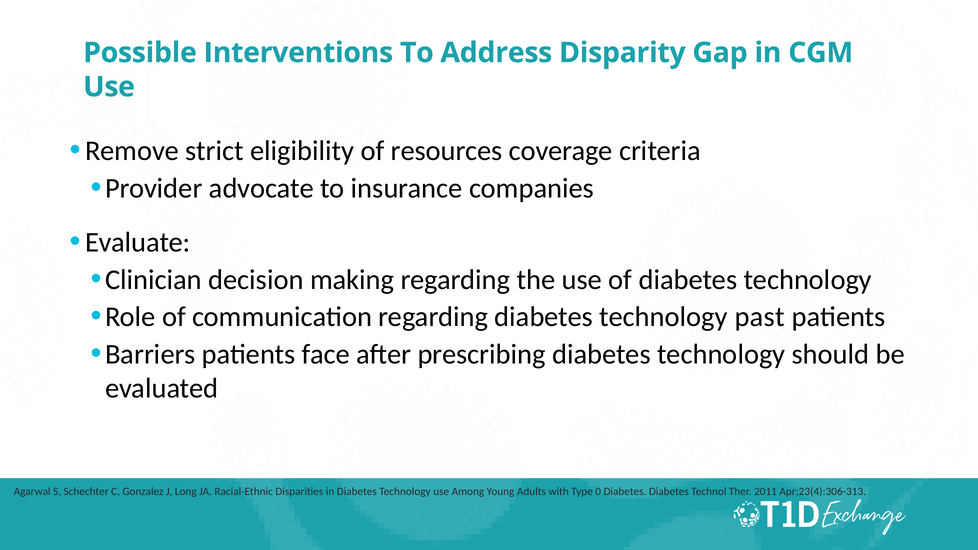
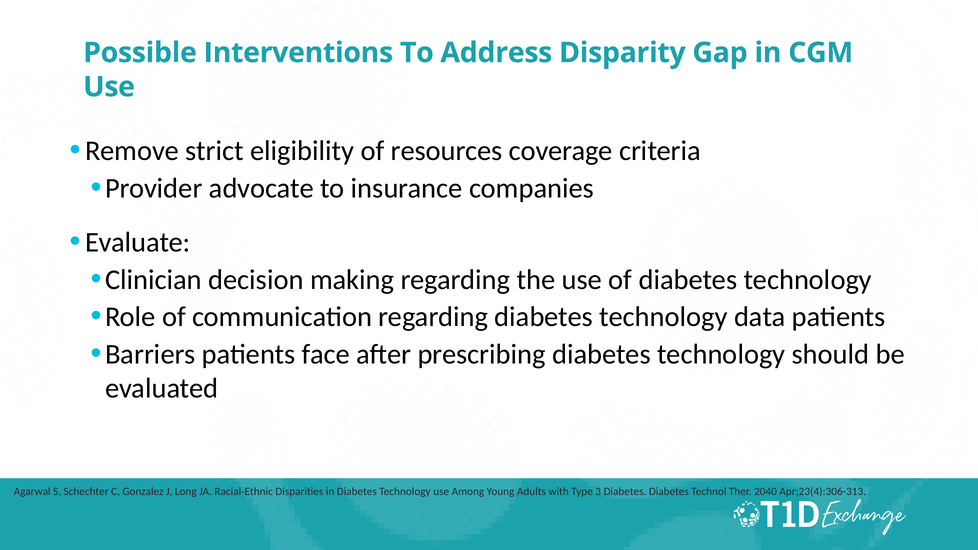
past: past -> data (760, 317)
0: 0 -> 3 (598, 492)
2011: 2011 -> 2040 (766, 492)
